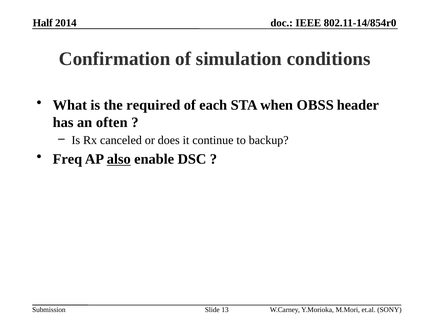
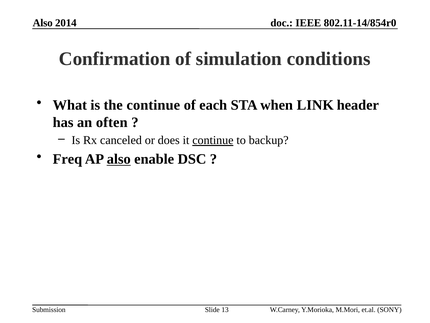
Half: Half -> Also (43, 23)
the required: required -> continue (153, 105)
OBSS: OBSS -> LINK (315, 105)
continue underline: none -> present (213, 140)
